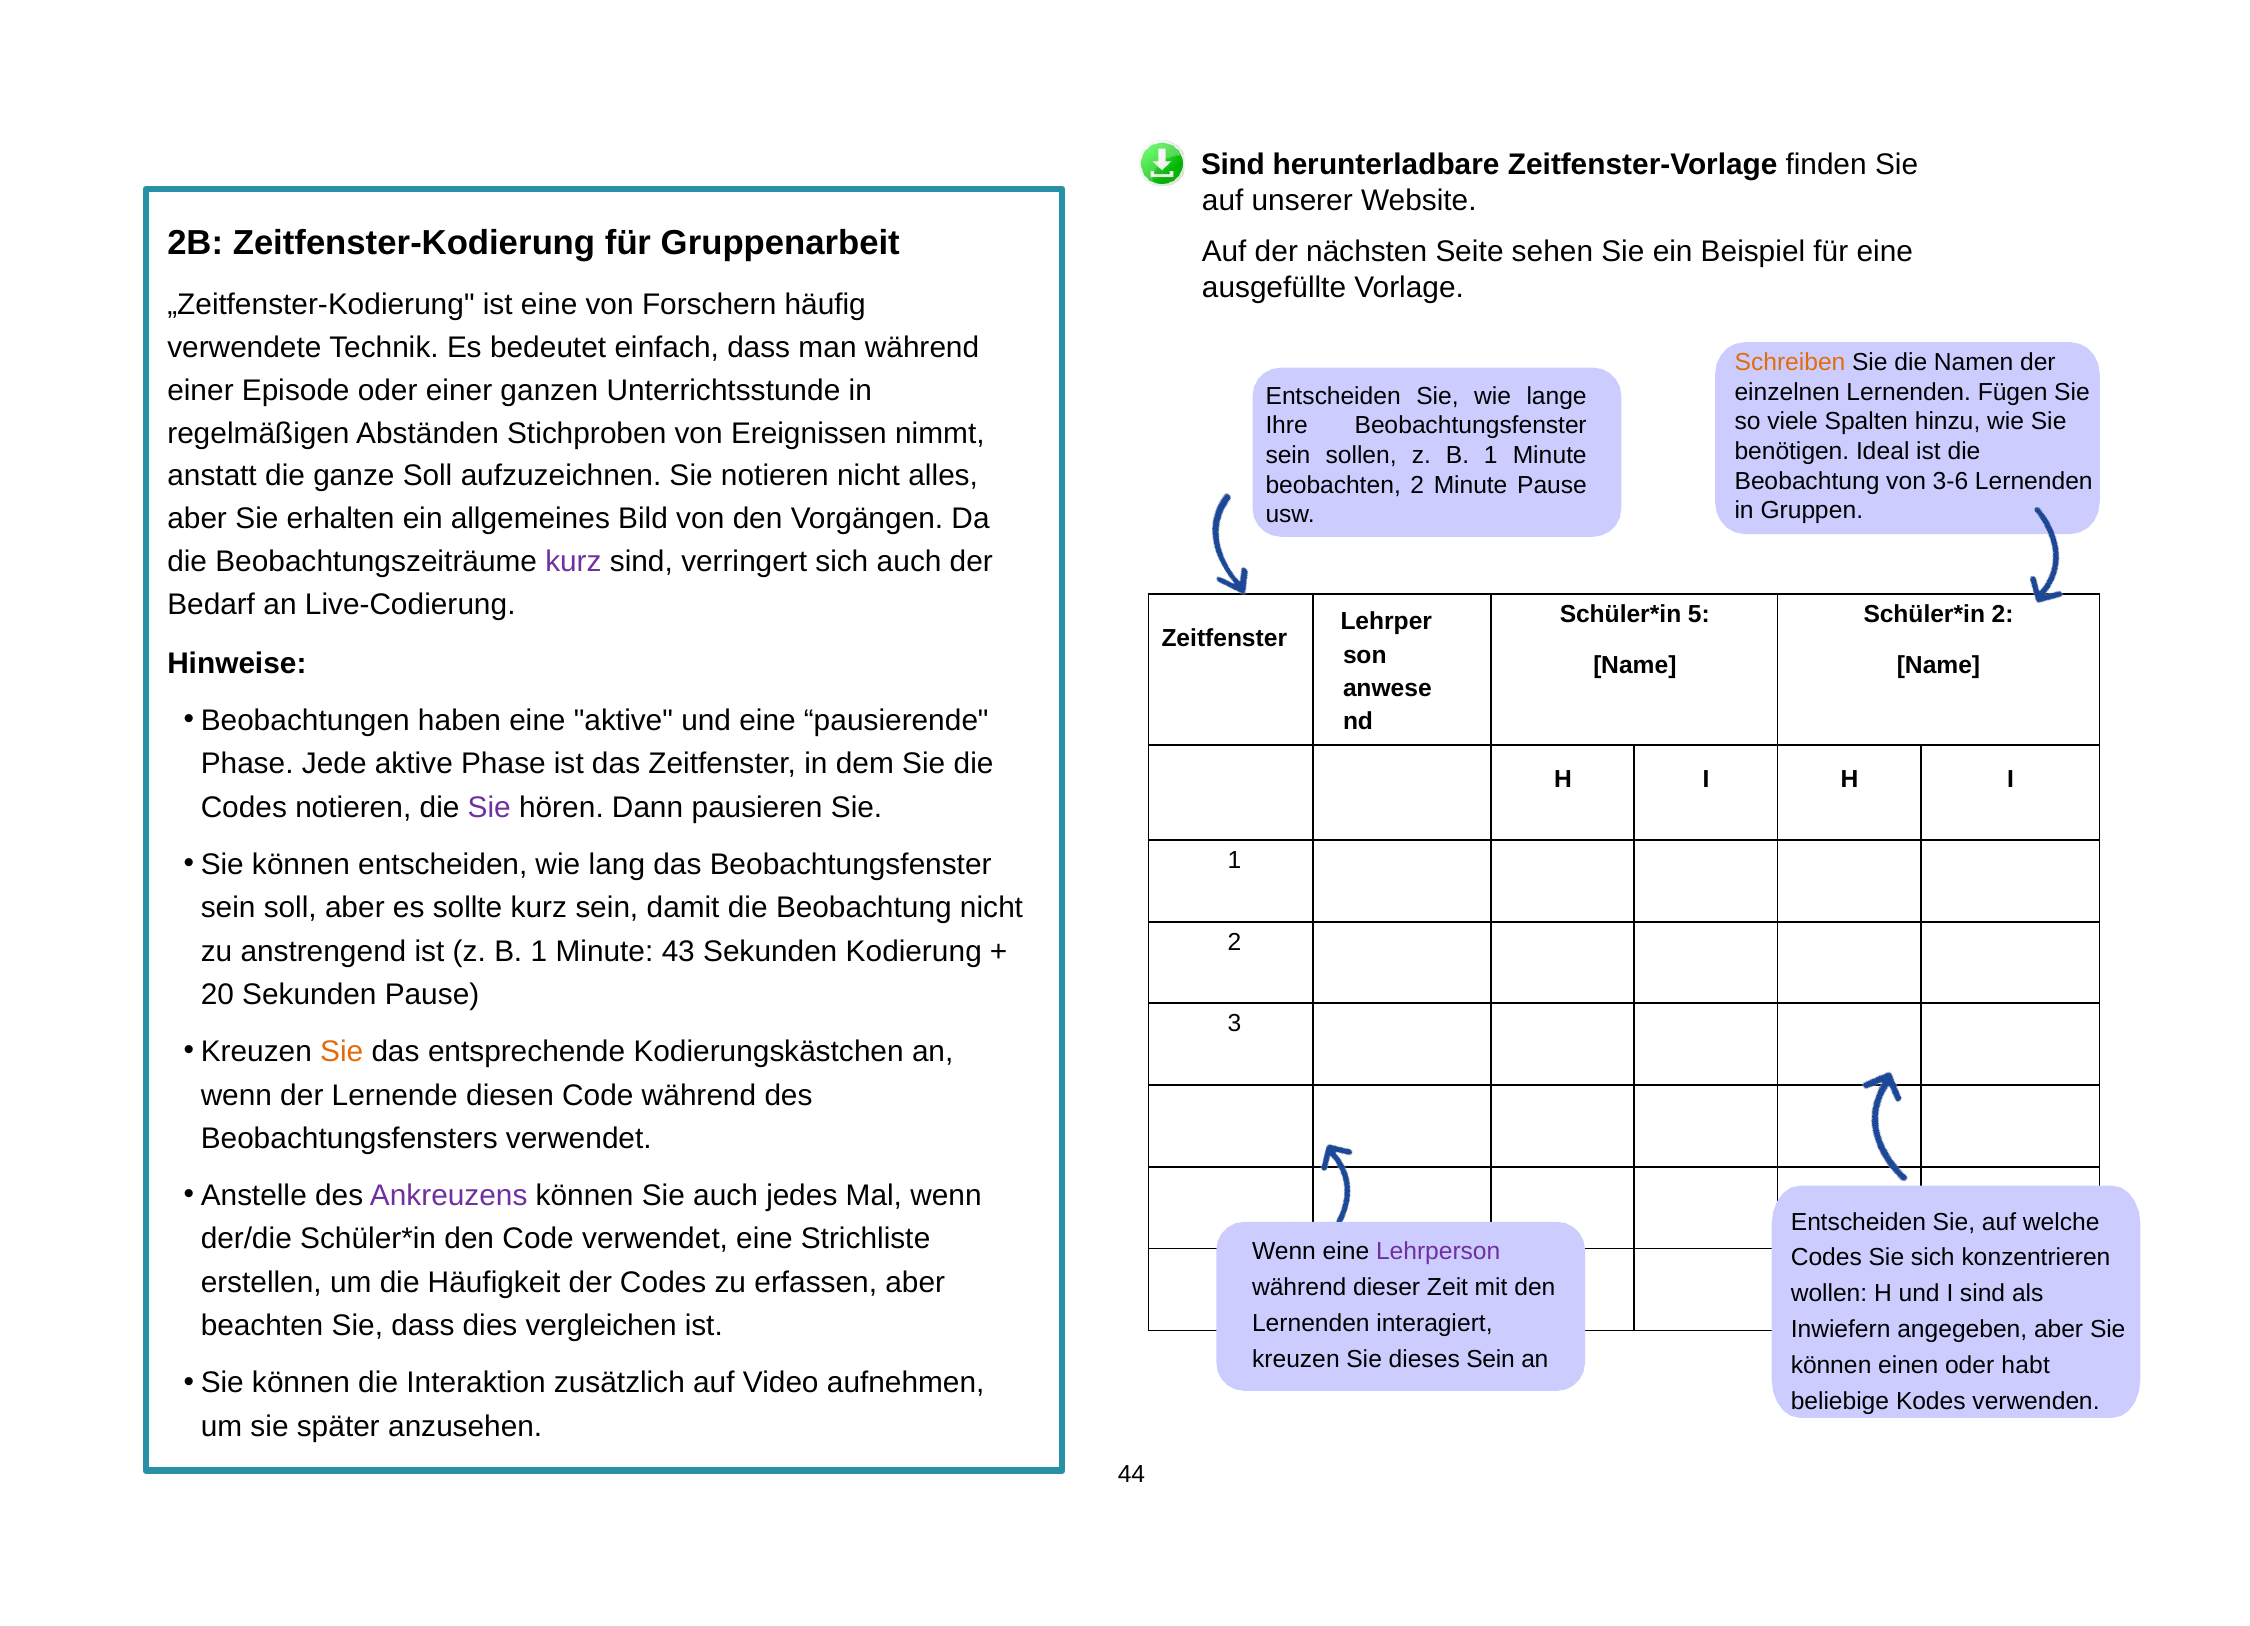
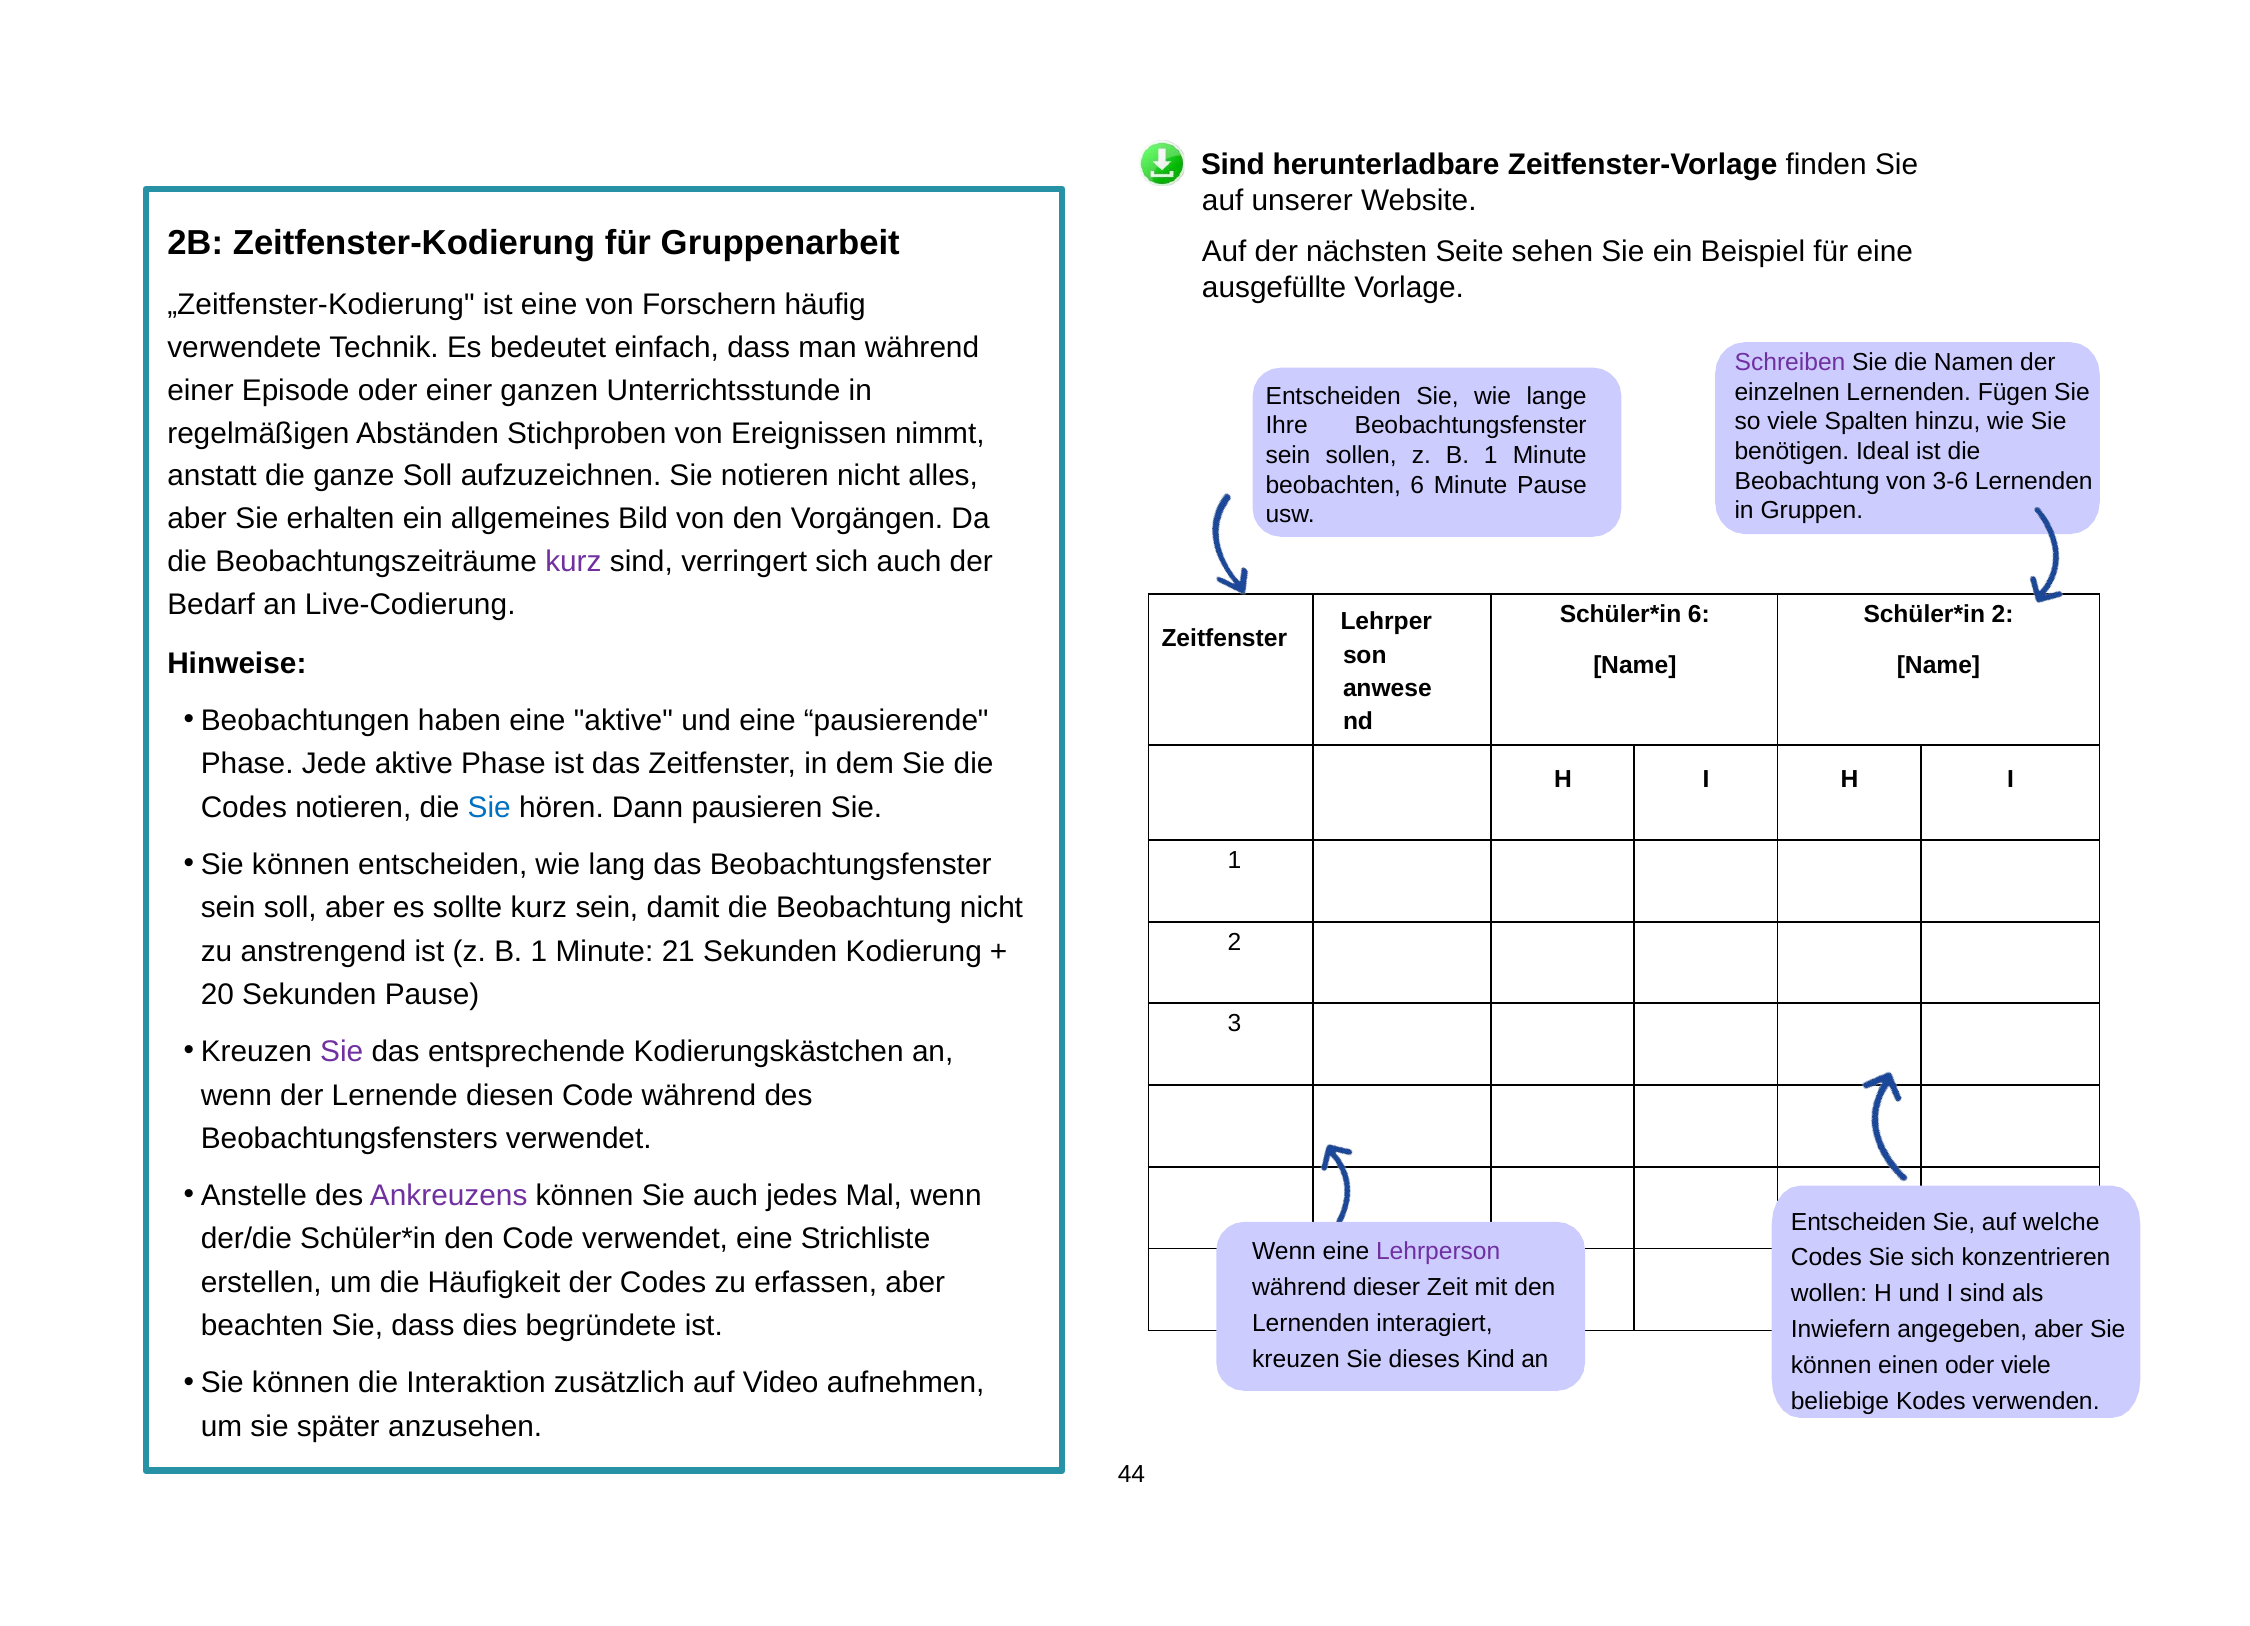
Schreiben colour: orange -> purple (1790, 363)
2: 2 -> 6 (1417, 485)
5: 5 -> 6 (1699, 615)
Sie colour: purple -> blue (489, 807)
43: 43 -> 21 (678, 951)
Sie colour: orange -> purple (342, 1052)
vergleichen: vergleichen -> begründete (601, 1326)
dieses Sein: Sein -> Kind (1491, 1359)
oder habt: habt -> viele (2026, 1365)
